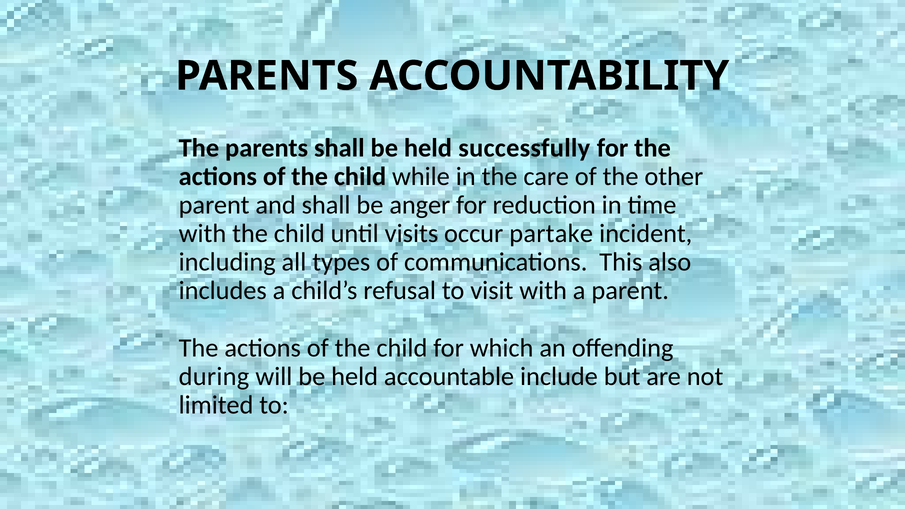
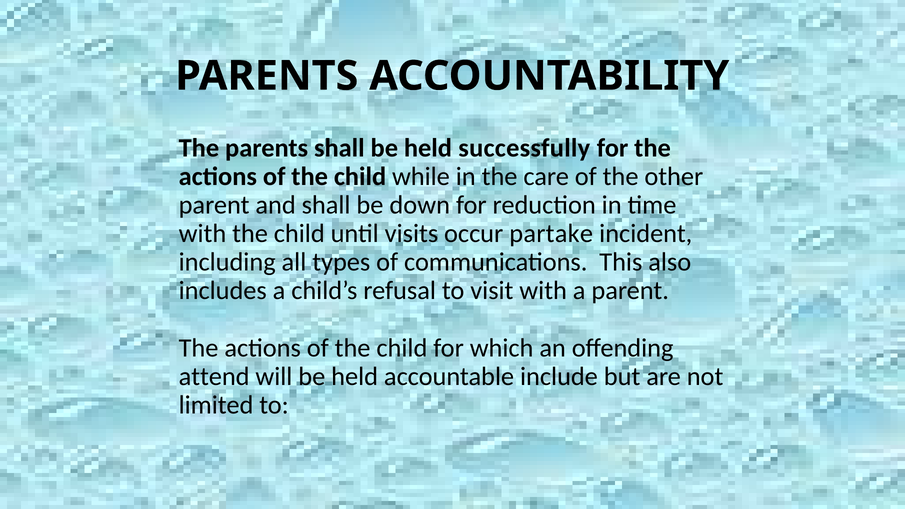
anger: anger -> down (420, 205)
during: during -> attend (214, 376)
